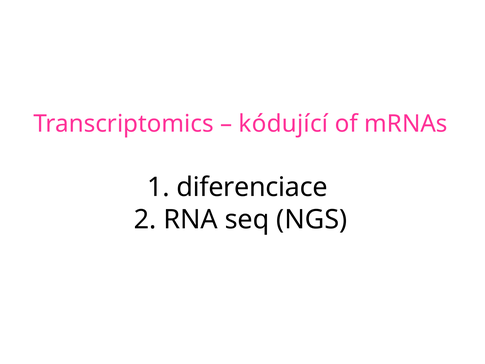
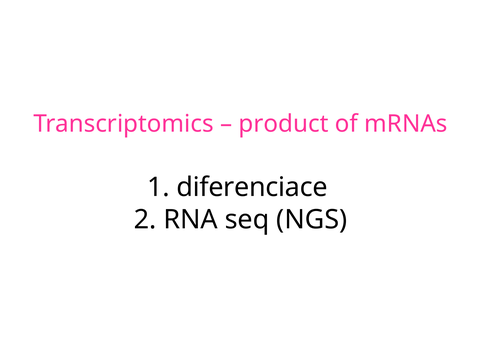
kódující: kódující -> product (284, 124)
